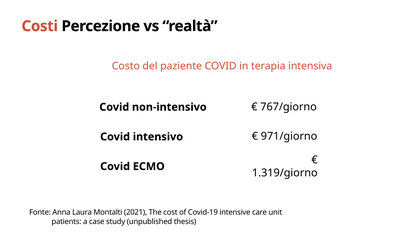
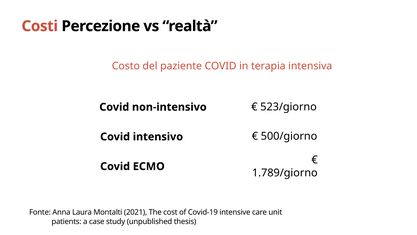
767/giorno: 767/giorno -> 523/giorno (289, 107)
971/giorno: 971/giorno -> 500/giorno (289, 136)
1.319/giorno: 1.319/giorno -> 1.789/giorno (285, 173)
